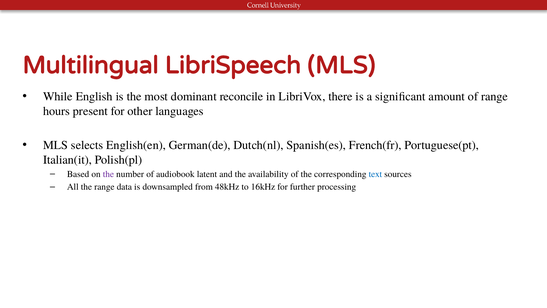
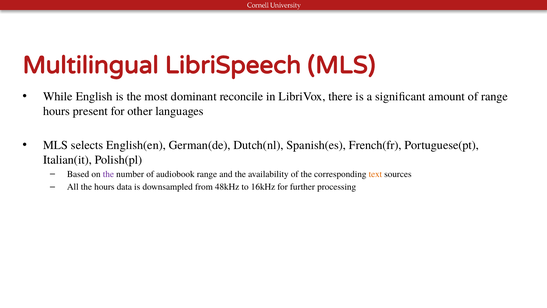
audiobook latent: latent -> range (207, 174)
text colour: blue -> orange (375, 174)
the range: range -> hours (104, 187)
